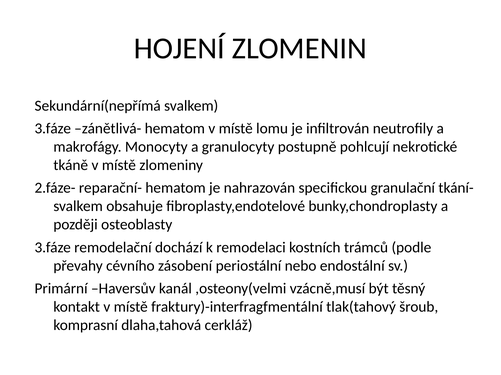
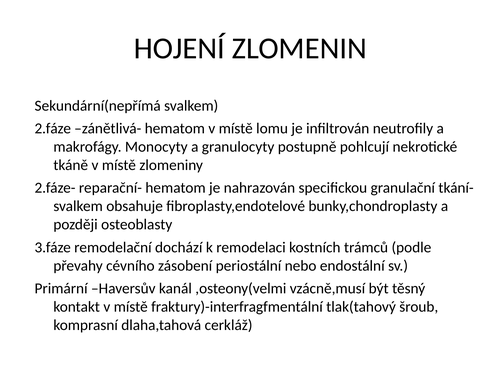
3.fáze: 3.fáze -> 2.fáze (53, 129)
